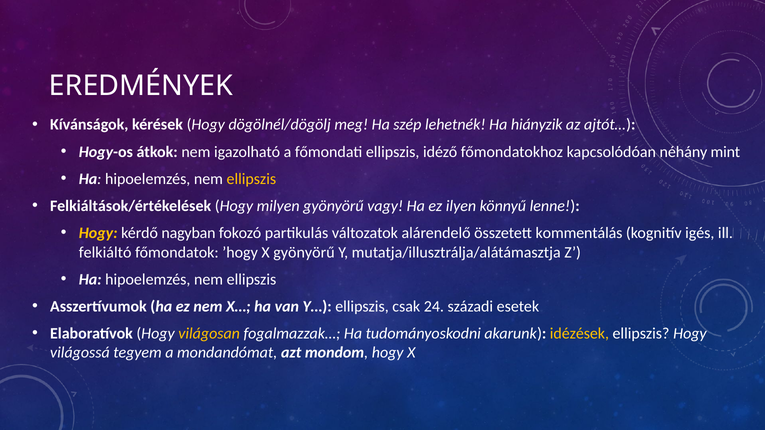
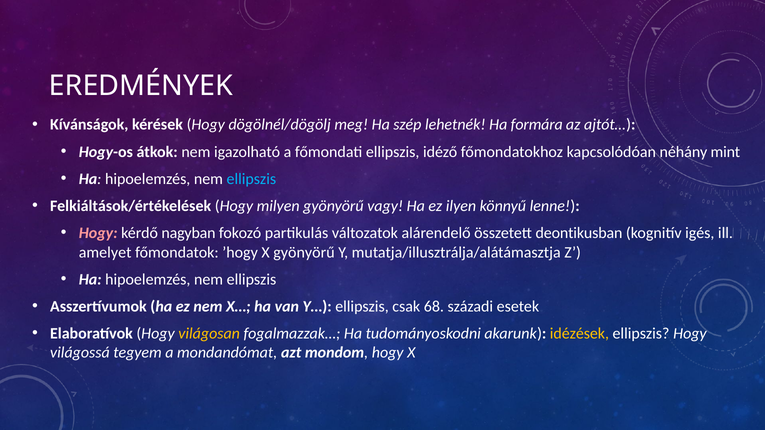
hiányzik: hiányzik -> formára (537, 125)
ellipszis colour: yellow -> light blue (251, 179)
Hogy colour: yellow -> pink (98, 233)
kommentálás: kommentálás -> deontikusban (579, 233)
felkiáltó: felkiáltó -> amelyet (105, 252)
24: 24 -> 68 (434, 307)
